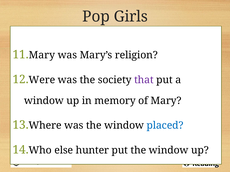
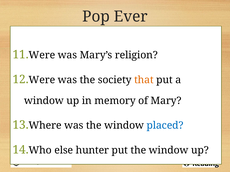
Girls: Girls -> Ever (131, 17)
Mary: Mary -> Were (42, 55)
that colour: purple -> orange (144, 80)
